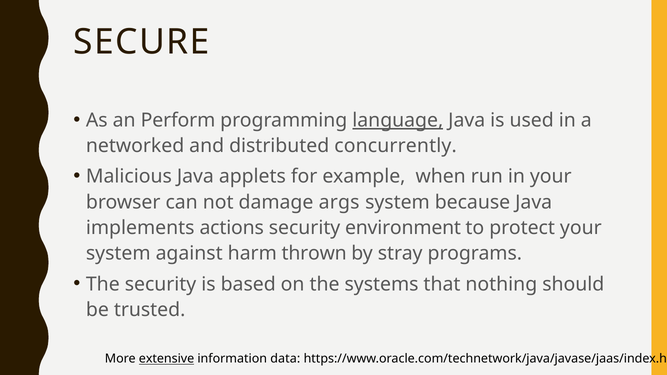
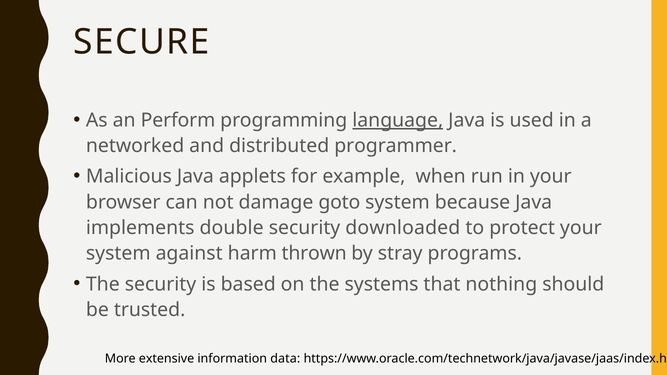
concurrently: concurrently -> programmer (396, 146)
args: args -> goto (339, 202)
actions: actions -> double (232, 228)
environment: environment -> downloaded (403, 228)
extensive underline: present -> none (167, 359)
